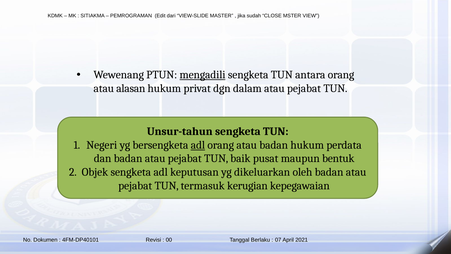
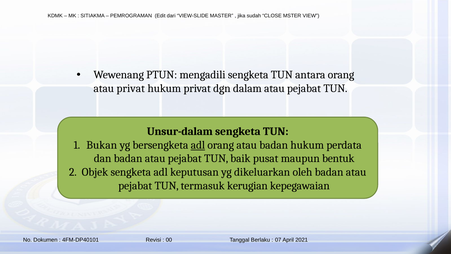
mengadili underline: present -> none (203, 75)
atau alasan: alasan -> privat (131, 88)
Unsur-tahun: Unsur-tahun -> Unsur-dalam (180, 131)
Negeri: Negeri -> Bukan (102, 145)
